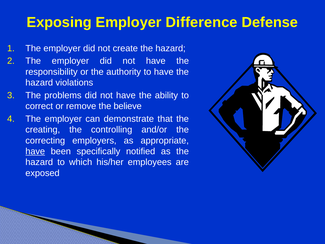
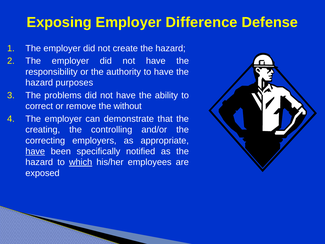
violations: violations -> purposes (74, 83)
believe: believe -> without (128, 106)
which underline: none -> present (81, 162)
